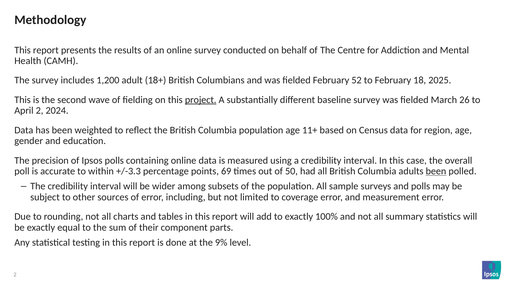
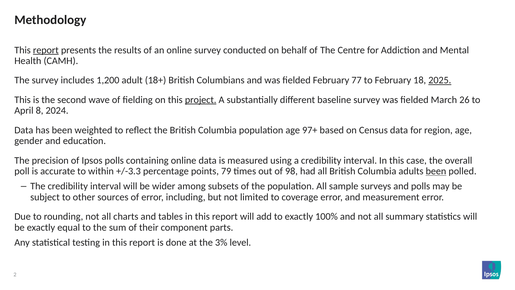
report underline: none -> present (46, 50)
52: 52 -> 77 (357, 80)
2025 underline: none -> present (440, 80)
April 2: 2 -> 8 (40, 111)
11+: 11+ -> 97+ (310, 130)
69: 69 -> 79 (226, 171)
50: 50 -> 98 (291, 171)
9%: 9% -> 3% (221, 242)
